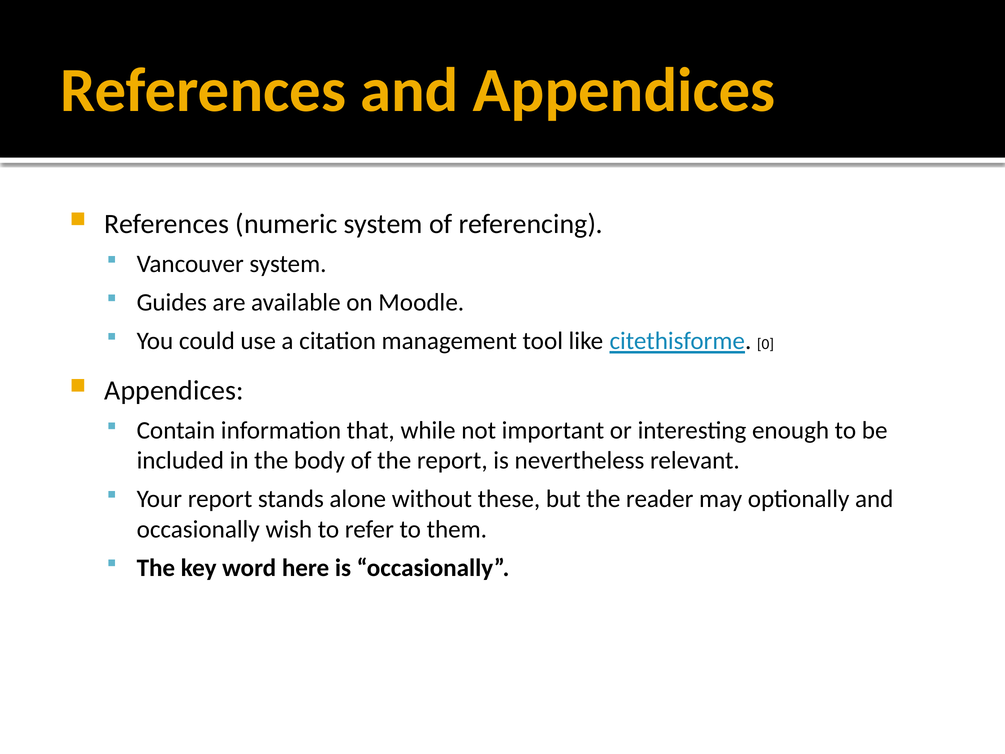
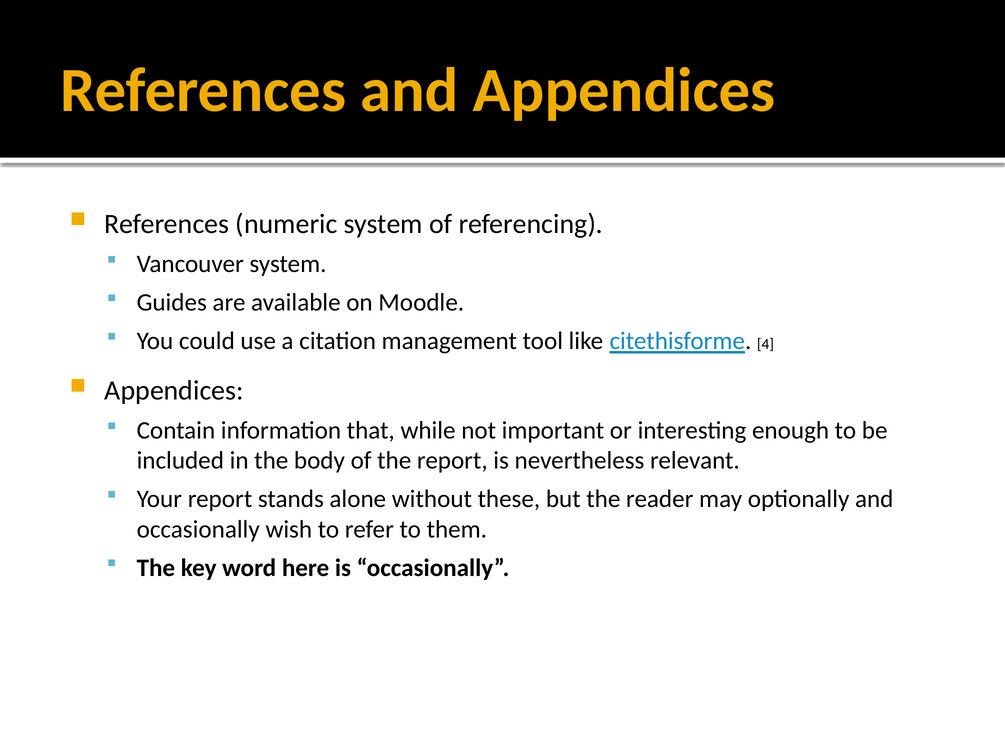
0: 0 -> 4 (766, 344)
